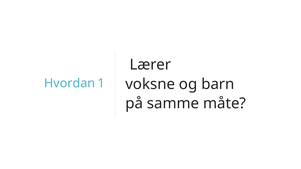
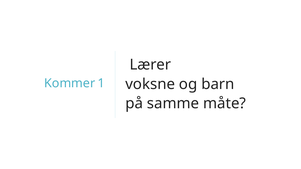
Hvordan: Hvordan -> Kommer (70, 83)
